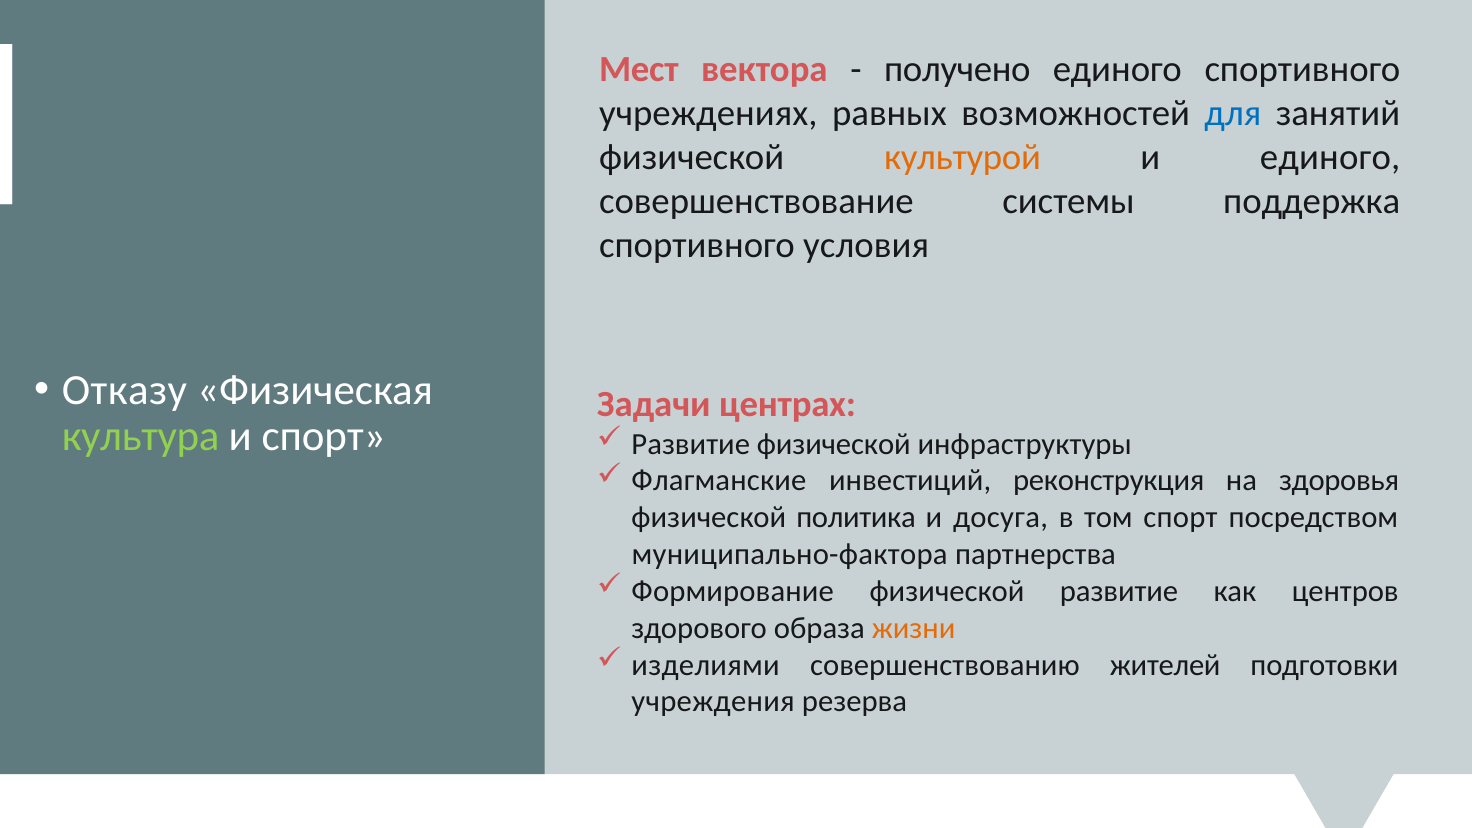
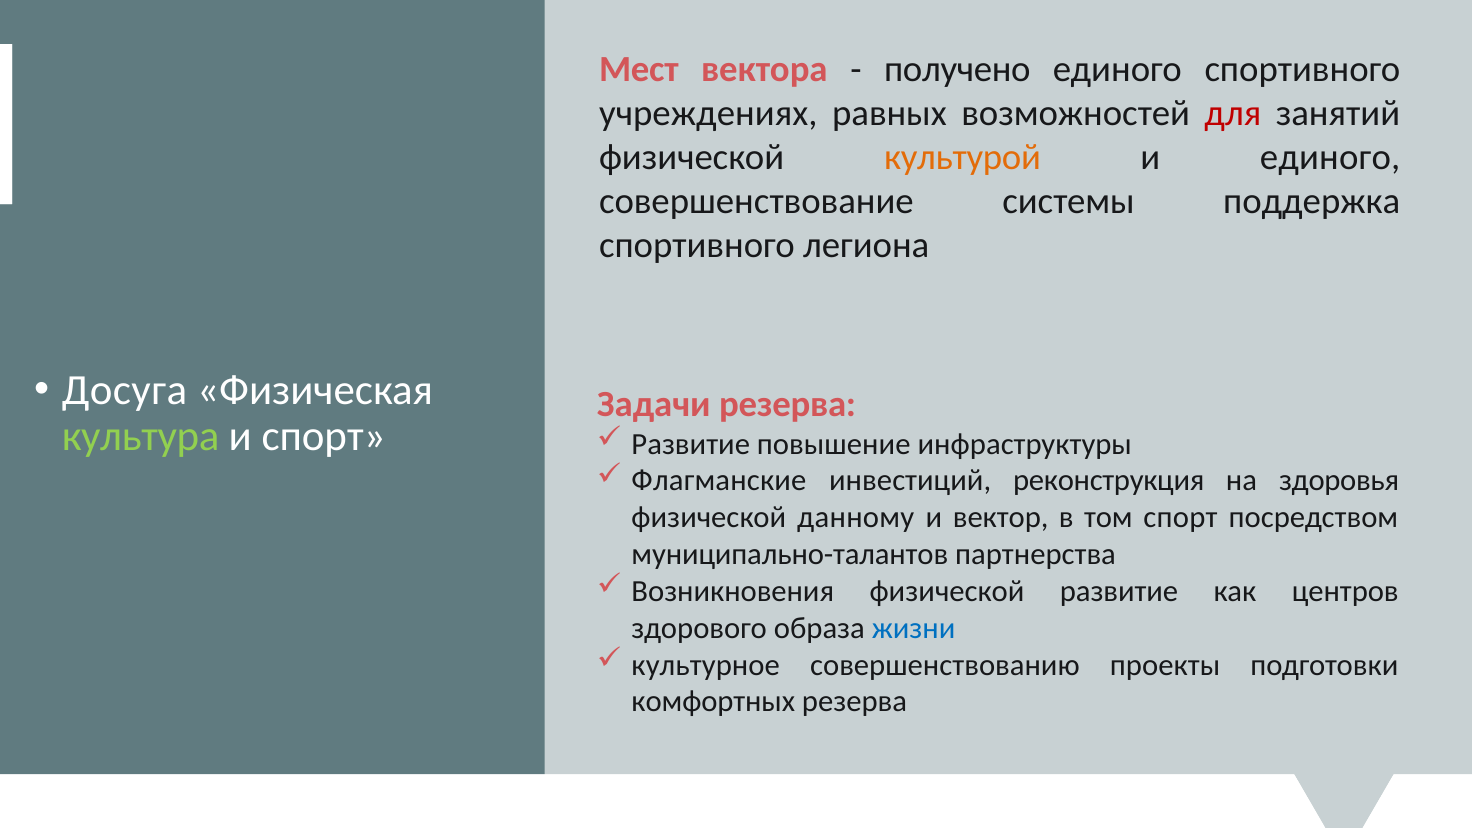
для colour: blue -> red (1233, 113)
условия: условия -> легиона (866, 246)
Отказу: Отказу -> Досуга (124, 390)
Задачи центрах: центрах -> резерва (788, 404)
Развитие физической: физической -> повышение (834, 444)
политика: политика -> данному (856, 518)
досуга: досуга -> вектор (1001, 518)
муниципально-фактора: муниципально-фактора -> муниципально-талантов (790, 554)
Формирование: Формирование -> Возникновения (733, 591)
жизни colour: orange -> blue (914, 628)
изделиями: изделиями -> культурное (706, 665)
жителей: жителей -> проекты (1165, 665)
учреждения: учреждения -> комфортных (713, 702)
